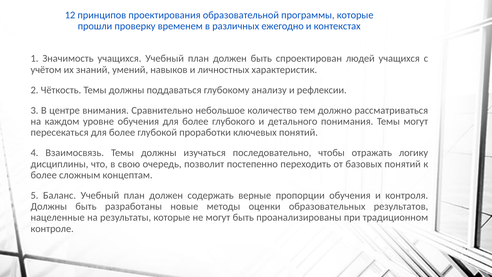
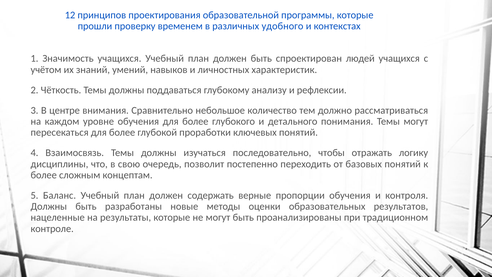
ежегодно: ежегодно -> удобного (282, 26)
